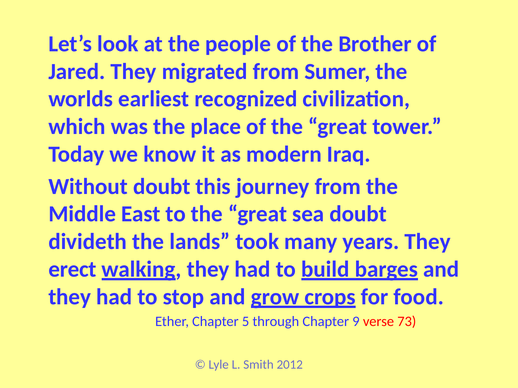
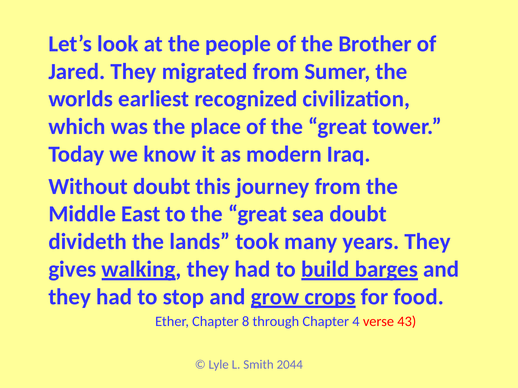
erect: erect -> gives (72, 270)
5: 5 -> 8 (246, 322)
9: 9 -> 4 (356, 322)
73: 73 -> 43 (407, 322)
2012: 2012 -> 2044 (290, 365)
